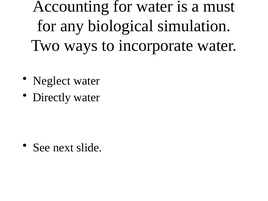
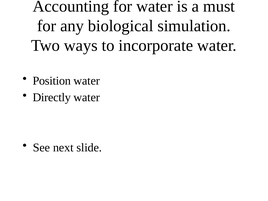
Neglect: Neglect -> Position (52, 81)
